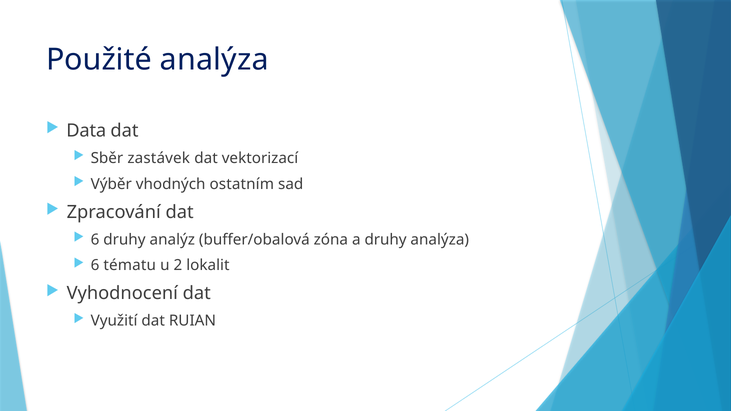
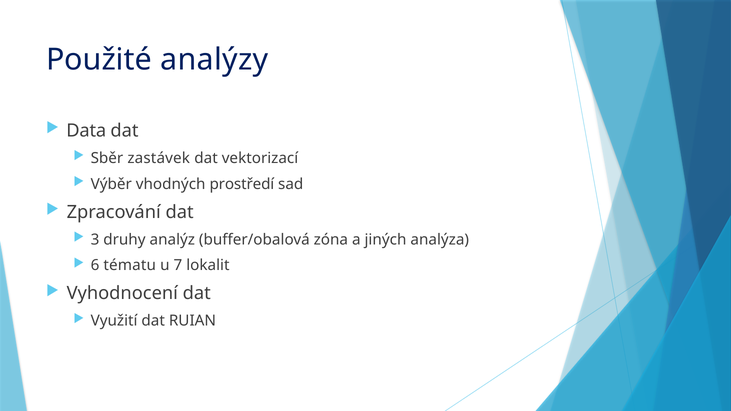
Použité analýza: analýza -> analýzy (214, 60)
ostatním: ostatním -> prostředí (242, 184)
6: 6 -> 3 (95, 240)
a druhy: druhy -> jiných (385, 240)
2: 2 -> 7 (178, 265)
